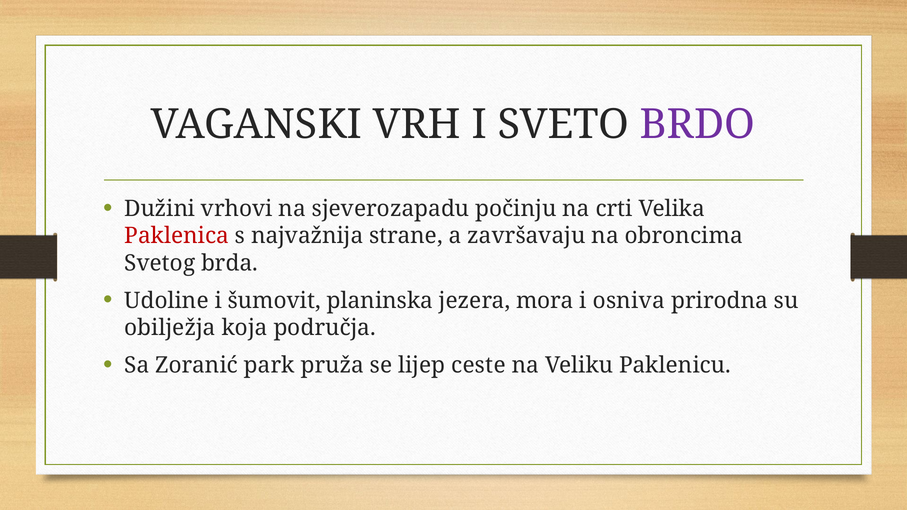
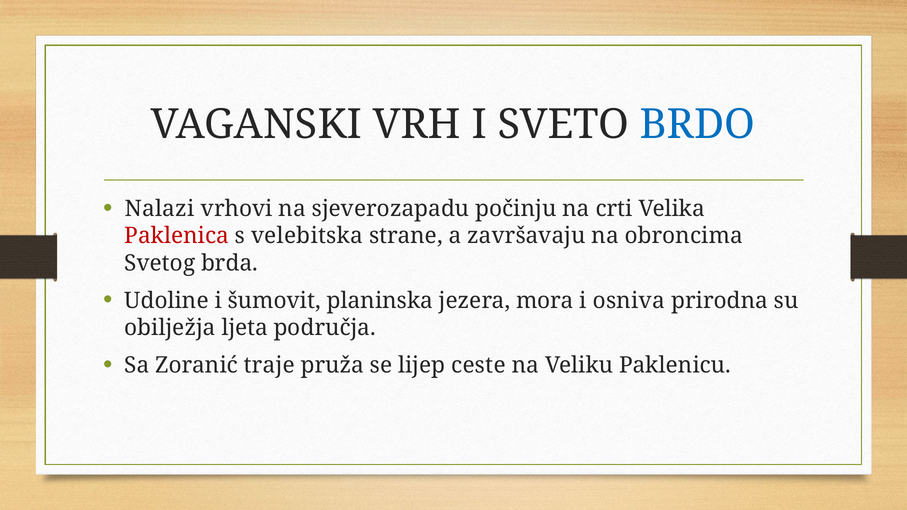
BRDO colour: purple -> blue (698, 124)
Dužini: Dužini -> Nalazi (160, 209)
najvažnija: najvažnija -> velebitska (307, 236)
koja: koja -> ljeta (245, 328)
park: park -> traje (269, 365)
